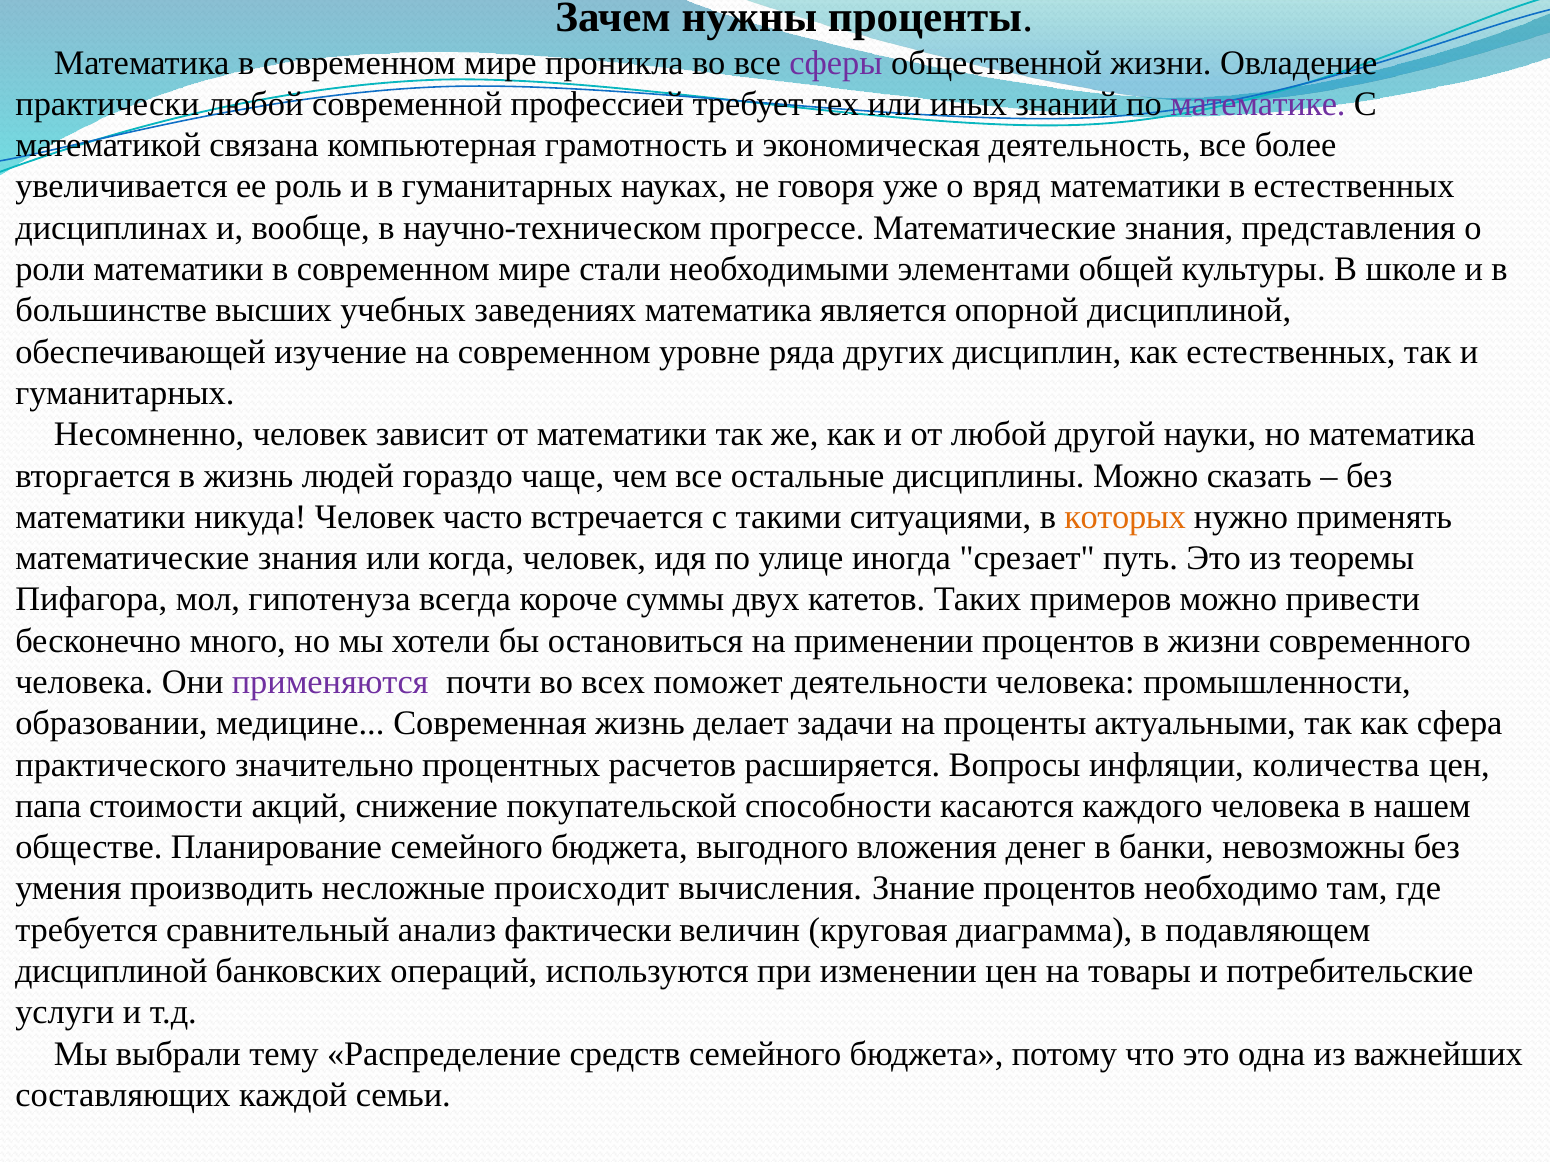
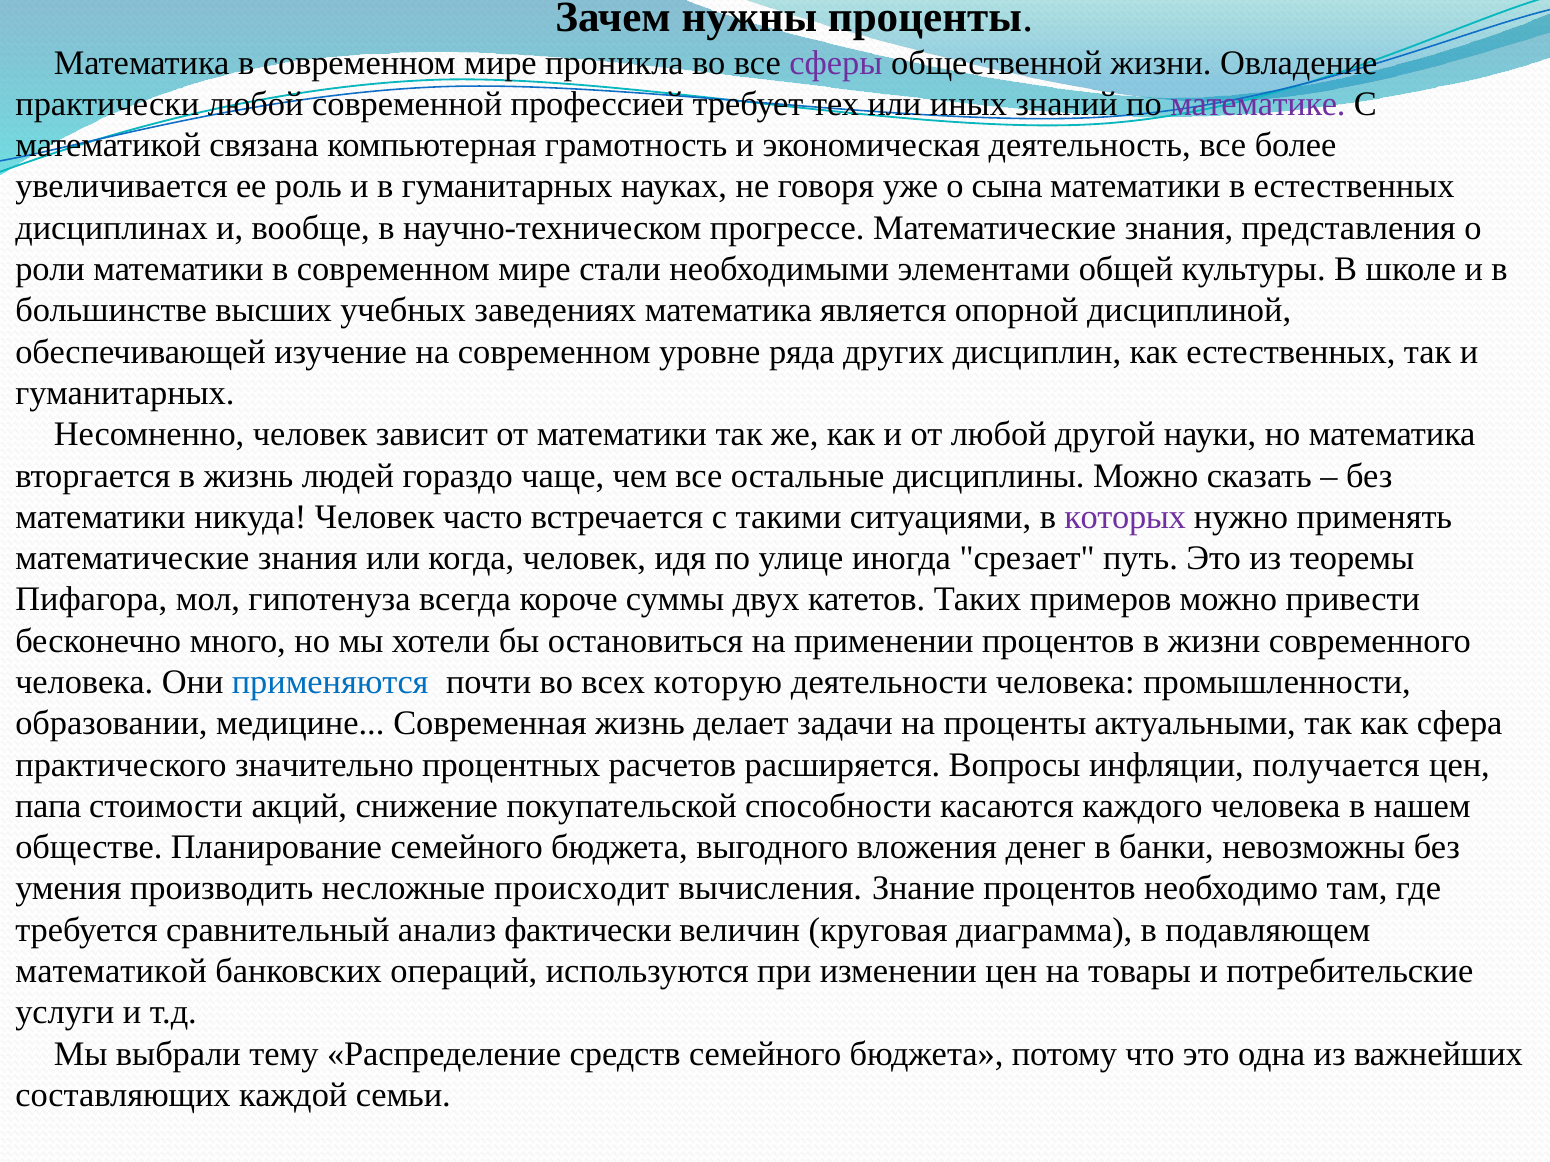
вряд: вряд -> сына (1007, 187)
которых colour: orange -> purple (1125, 517)
применяются colour: purple -> blue (330, 682)
поможет: поможет -> которую (718, 682)
количества: количества -> получается (1336, 765)
дисциплиной: дисциплиной -> математикой (111, 972)
